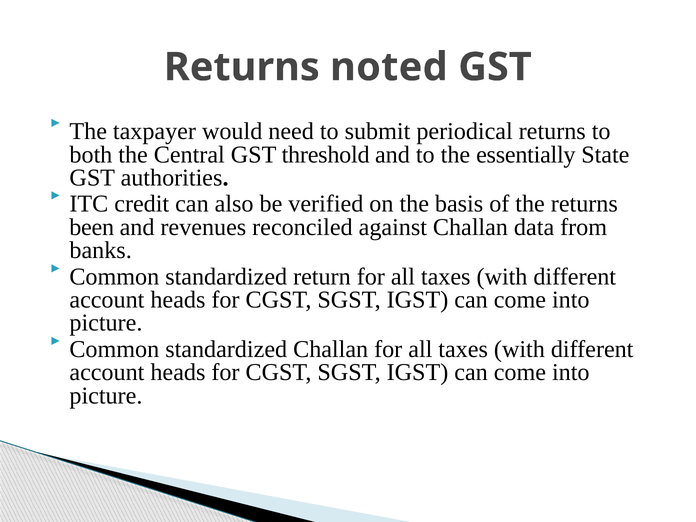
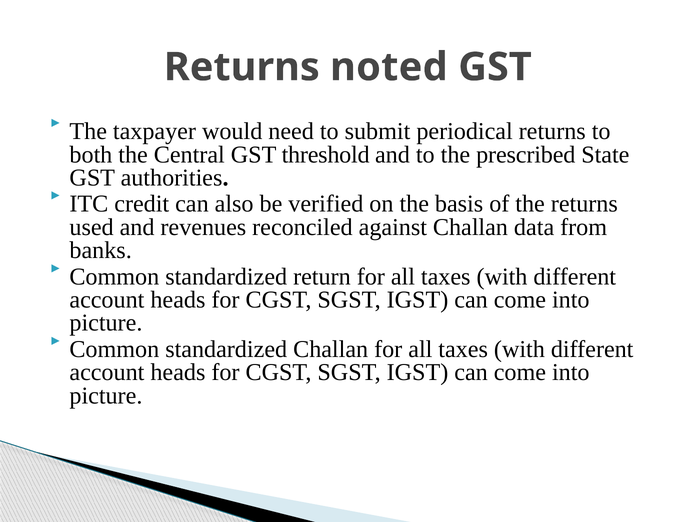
essentially: essentially -> prescribed (526, 155)
been: been -> used (92, 227)
